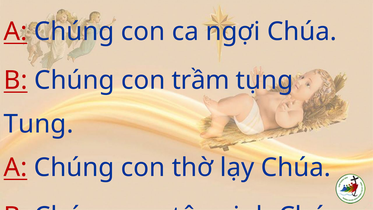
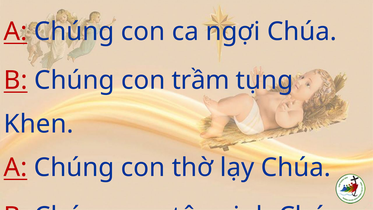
Tung: Tung -> Khen (39, 124)
